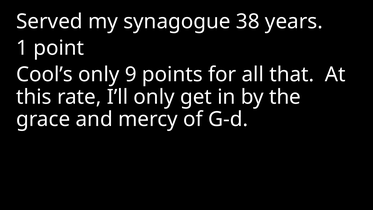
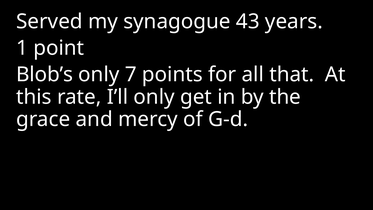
38: 38 -> 43 (248, 21)
Cool’s: Cool’s -> Blob’s (45, 75)
9: 9 -> 7 (131, 75)
